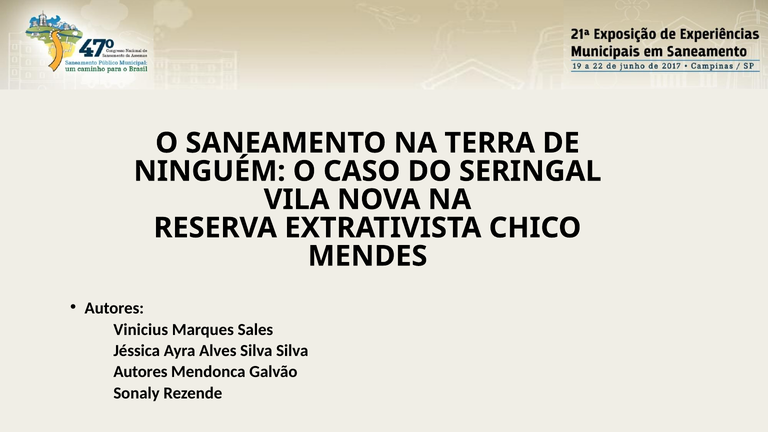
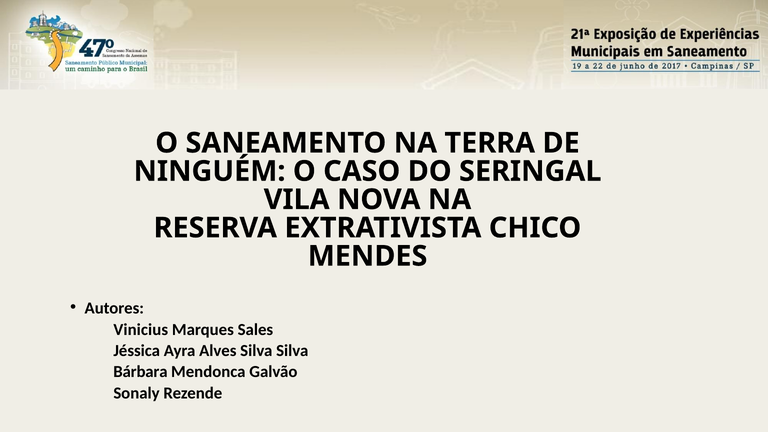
Autores: Autores -> Bárbara (140, 372)
